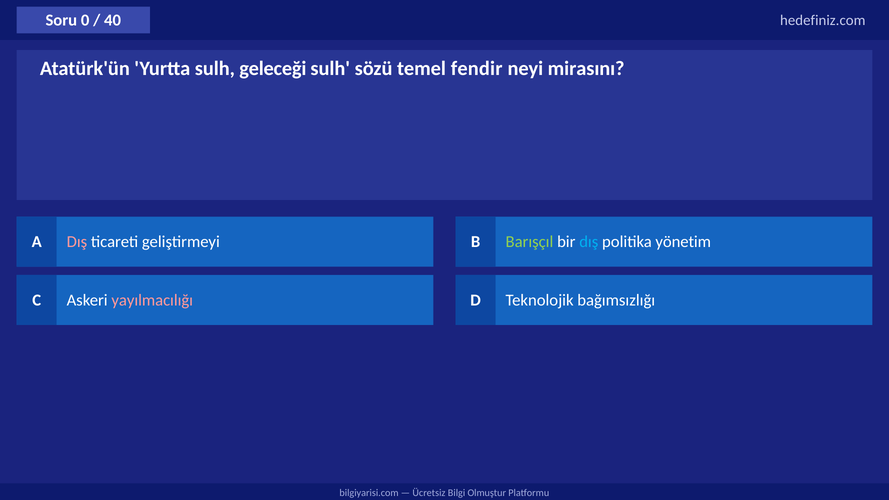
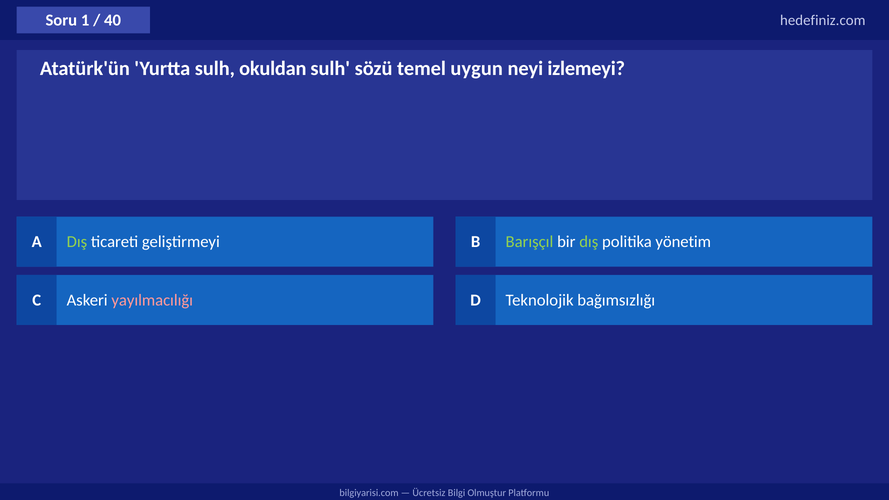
0: 0 -> 1 (85, 20)
geleceği: geleceği -> okuldan (273, 68)
fendir: fendir -> uygun (477, 68)
mirasını: mirasını -> izlemeyi (586, 68)
Dış colour: pink -> light green (77, 242)
dış colour: light blue -> light green (589, 242)
